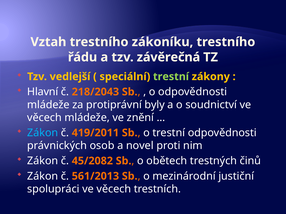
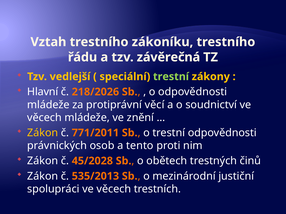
218/2043: 218/2043 -> 218/2026 (95, 92)
byly: byly -> věcí (155, 105)
Zákon colour: light blue -> yellow (43, 133)
419/2011: 419/2011 -> 771/2011 (95, 133)
novel: novel -> tento (140, 146)
45/2082: 45/2082 -> 45/2028 (92, 161)
561/2013: 561/2013 -> 535/2013 (95, 176)
